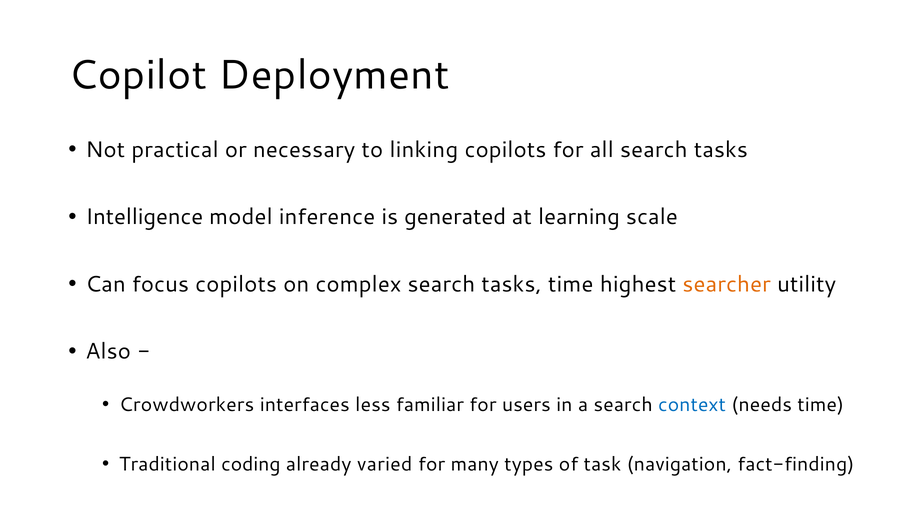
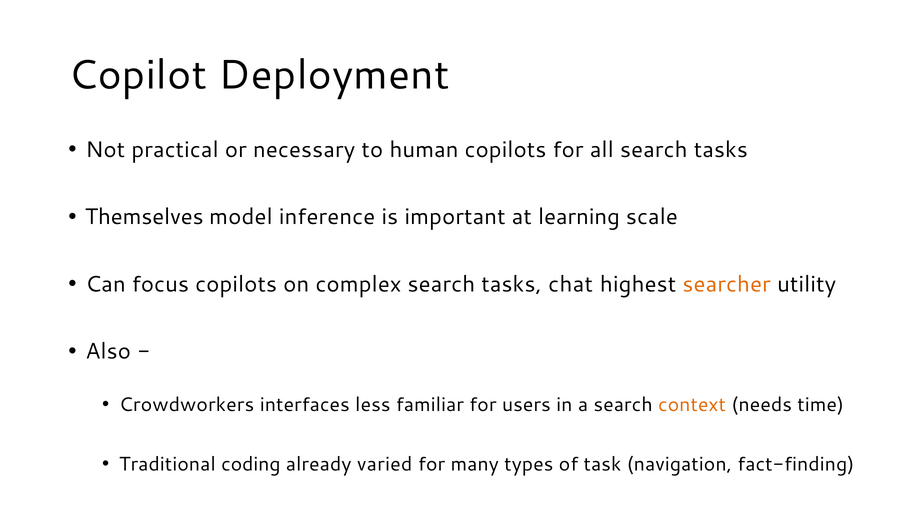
linking: linking -> human (424, 150)
Intelligence: Intelligence -> Themselves (144, 217)
generated: generated -> important (455, 217)
tasks time: time -> chat (571, 284)
context colour: blue -> orange (692, 405)
